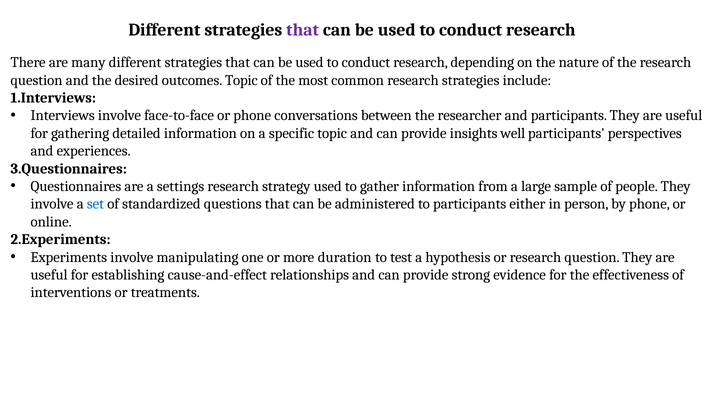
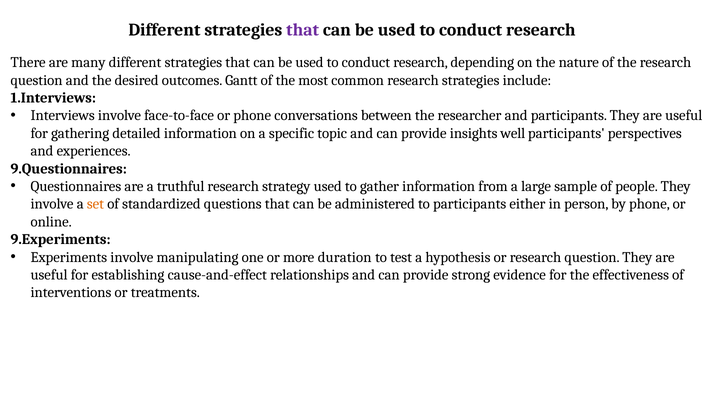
outcomes Topic: Topic -> Gantt (241, 80)
3.Questionnaires: 3.Questionnaires -> 9.Questionnaires (69, 169)
settings: settings -> truthful (181, 186)
set colour: blue -> orange (95, 204)
2.Experiments: 2.Experiments -> 9.Experiments (61, 240)
